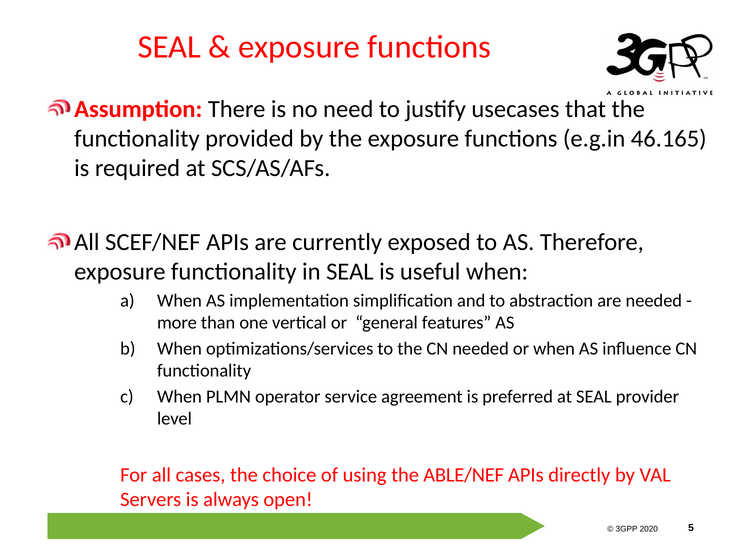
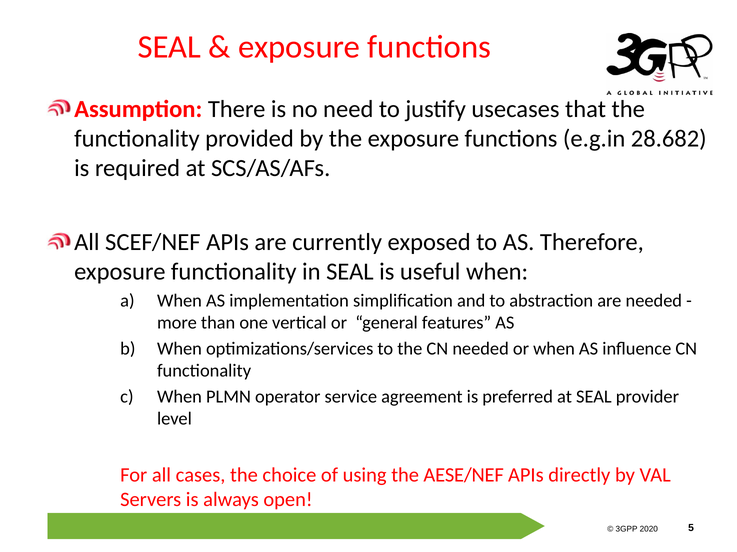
46.165: 46.165 -> 28.682 (669, 139)
ABLE/NEF: ABLE/NEF -> AESE/NEF (464, 475)
